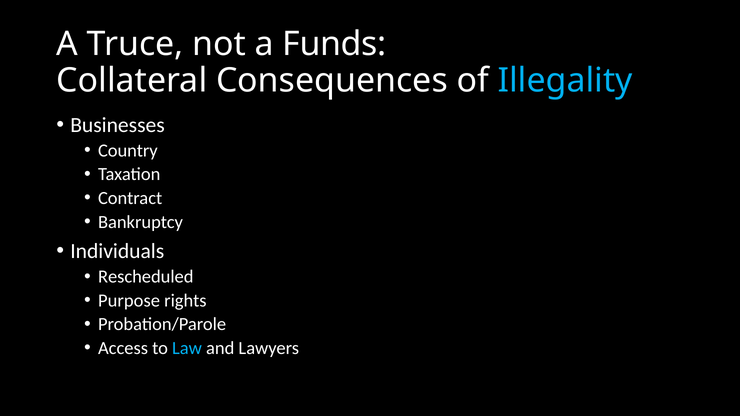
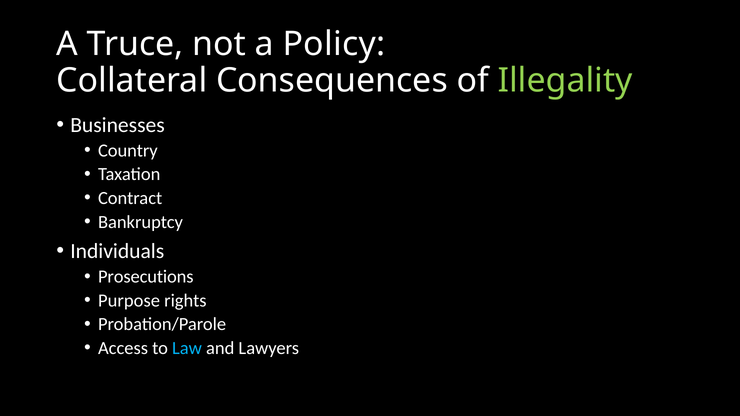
Funds: Funds -> Policy (334, 44)
Illegality colour: light blue -> light green (565, 80)
Rescheduled: Rescheduled -> Prosecutions (146, 277)
